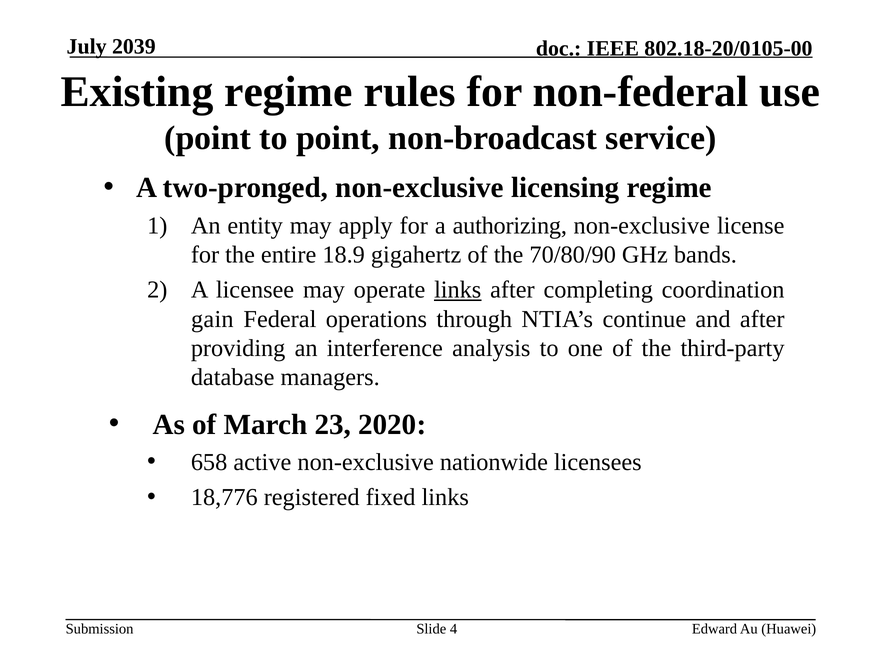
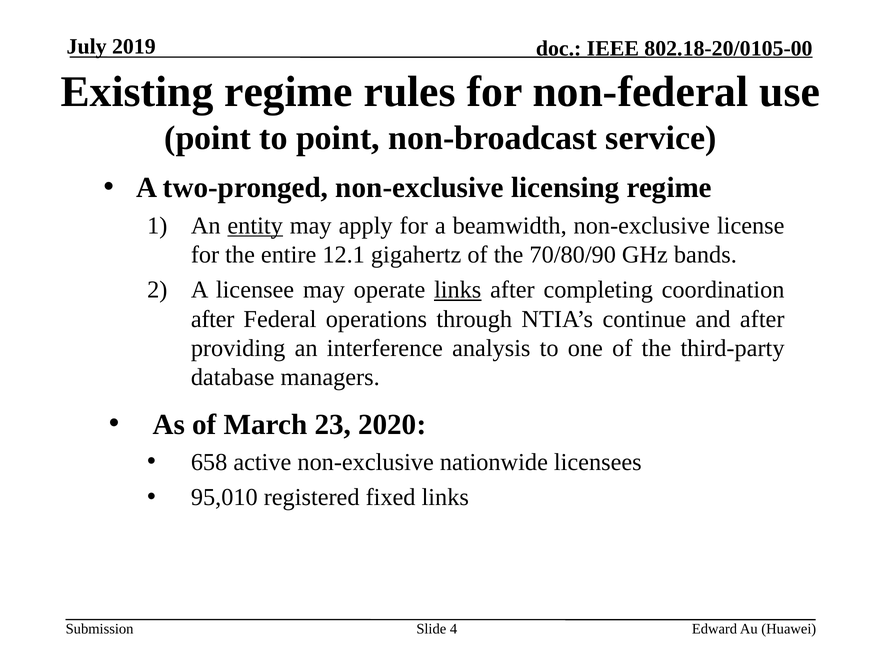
2039: 2039 -> 2019 (134, 46)
entity underline: none -> present (255, 225)
authorizing: authorizing -> beamwidth (510, 225)
18.9: 18.9 -> 12.1 (344, 255)
gain: gain -> after (213, 319)
18,776: 18,776 -> 95,010 (224, 497)
